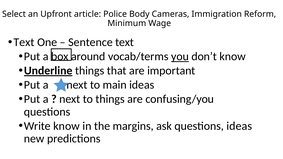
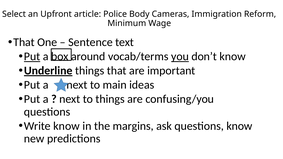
Text: Text -> That (24, 42)
Put underline: none -> present (32, 57)
questions ideas: ideas -> know (239, 126)
